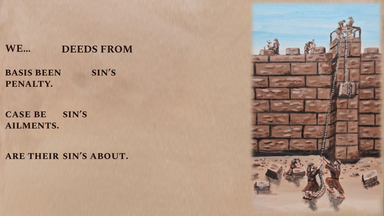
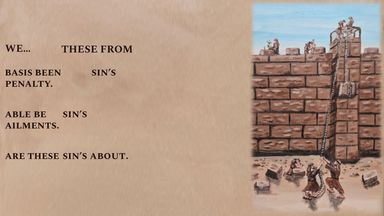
WE… DEEDS: DEEDS -> THESE (79, 49)
case: case -> able (18, 114)
are their: their -> these (43, 156)
